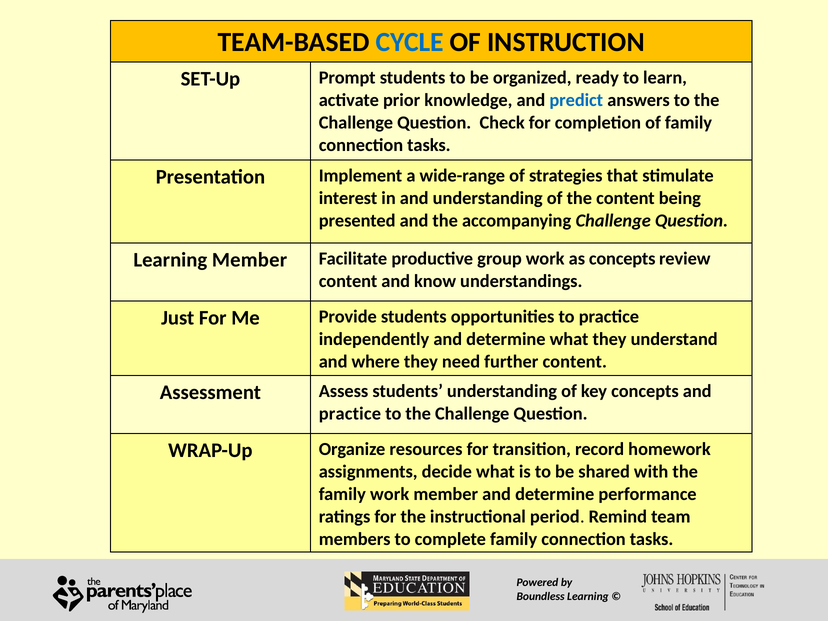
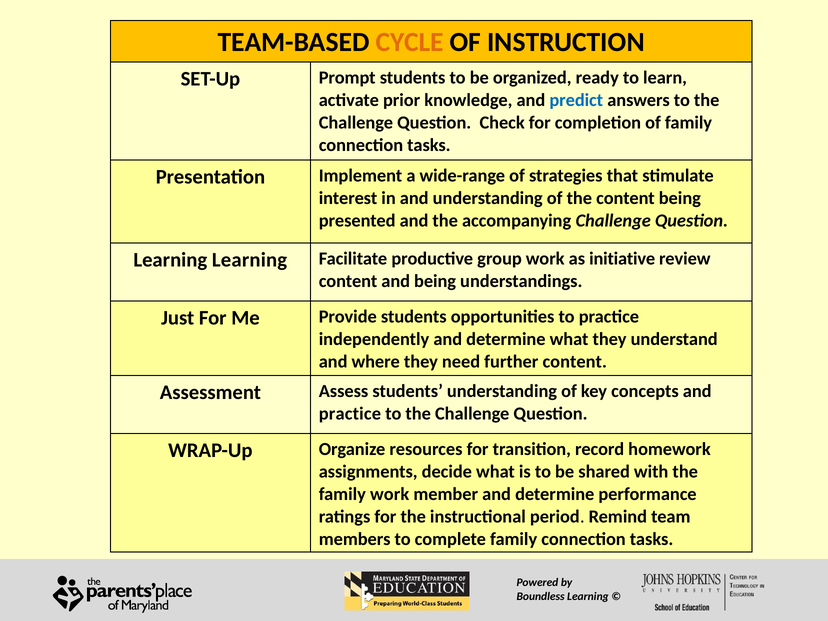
CYCLE colour: blue -> orange (410, 42)
Learning Member: Member -> Learning (250, 260)
as concepts: concepts -> initiative (622, 259)
and know: know -> being (435, 281)
